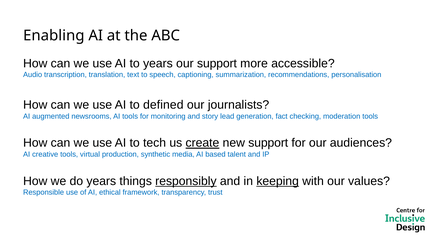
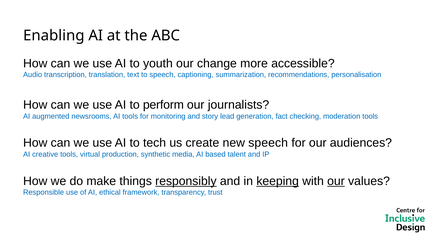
to years: years -> youth (158, 63)
our support: support -> change (217, 63)
defined: defined -> perform (163, 105)
create underline: present -> none (202, 143)
new support: support -> speech (268, 143)
do years: years -> make (101, 181)
our underline: none -> present (336, 181)
